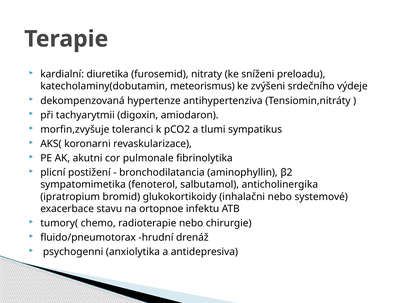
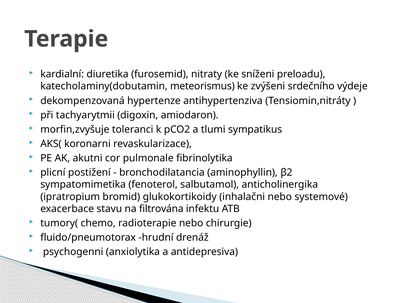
ortopnoe: ortopnoe -> filtrována (161, 209)
